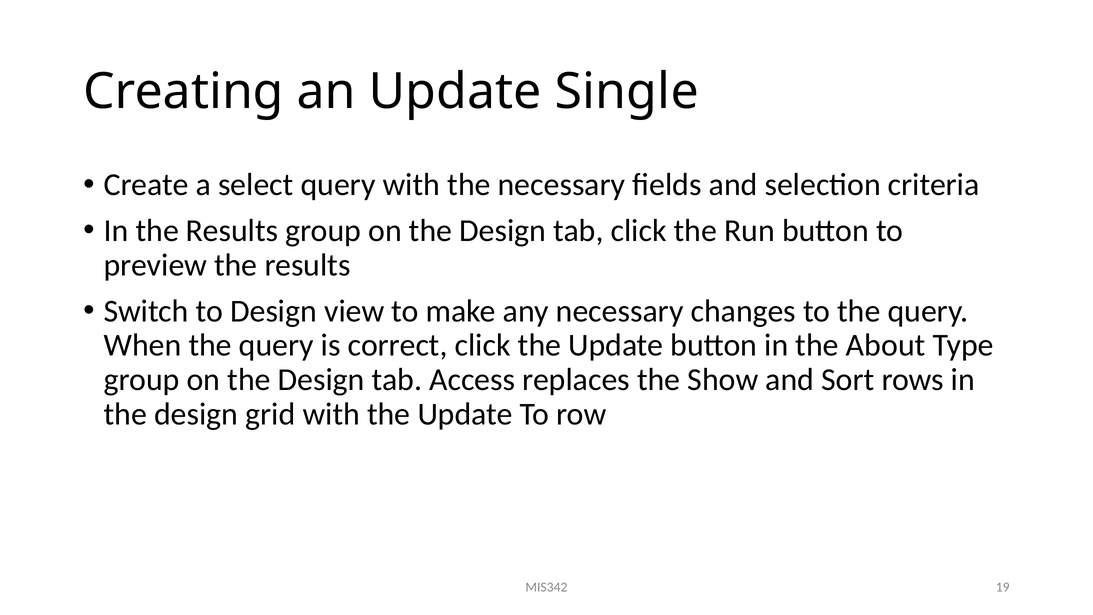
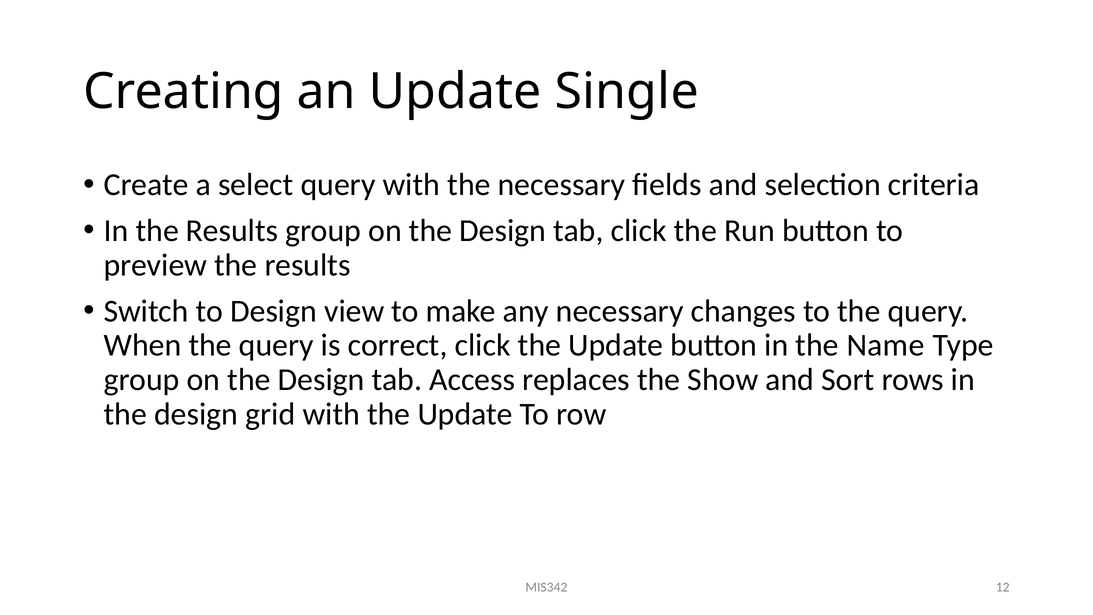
About: About -> Name (886, 345)
19: 19 -> 12 (1003, 587)
